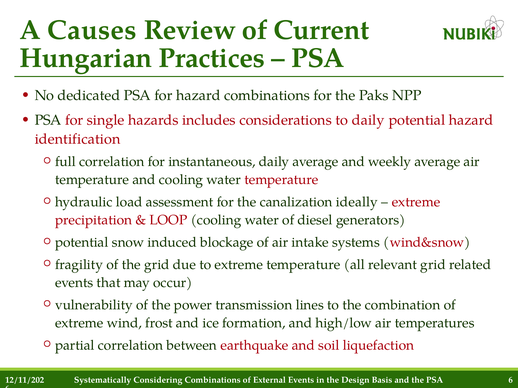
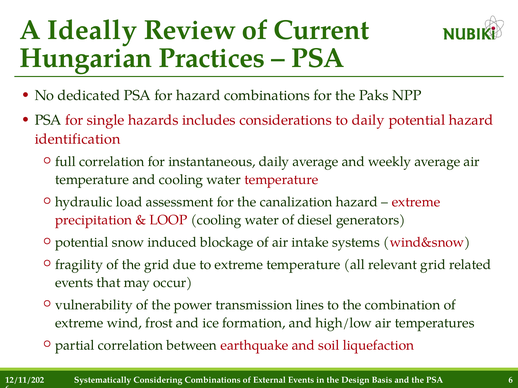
Causes: Causes -> Ideally (92, 30)
canalization ideally: ideally -> hazard (357, 202)
